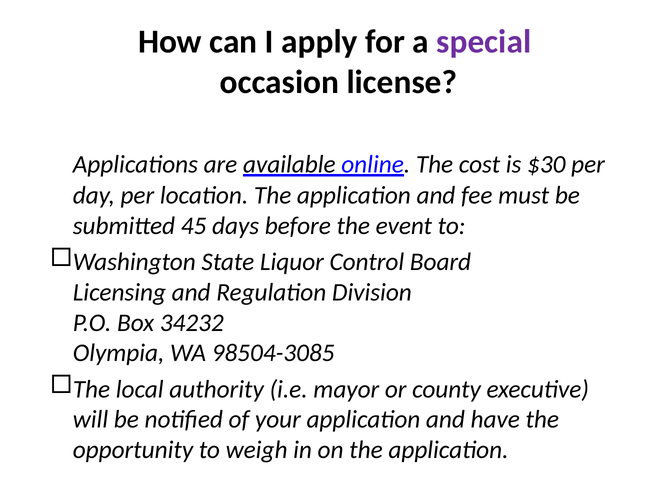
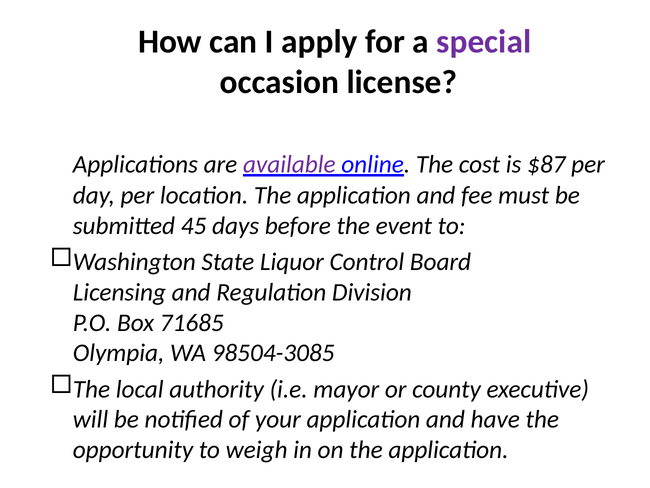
available colour: black -> purple (289, 164)
$30: $30 -> $87 (546, 164)
34232: 34232 -> 71685 (192, 322)
